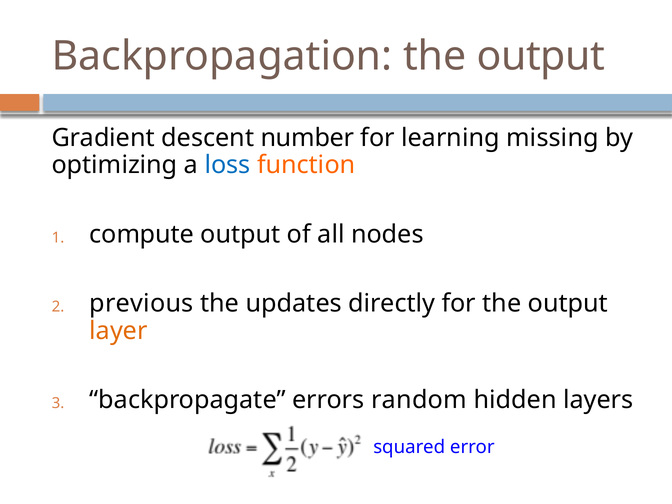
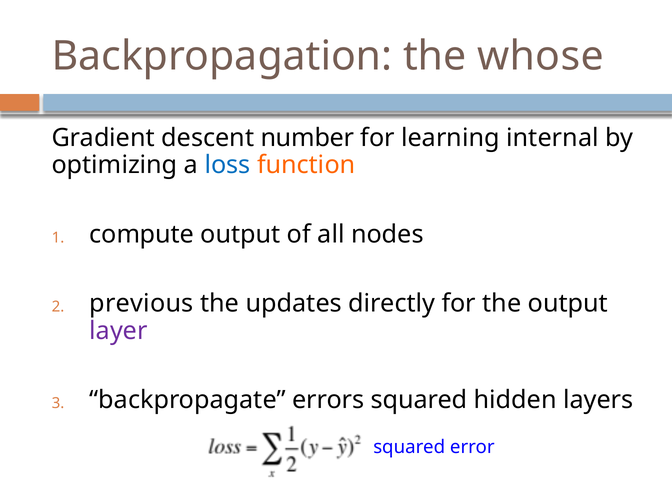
Backpropagation the output: output -> whose (540, 56)
missing: missing -> internal (553, 138)
layer colour: orange -> purple (118, 331)
errors random: random -> squared (419, 400)
